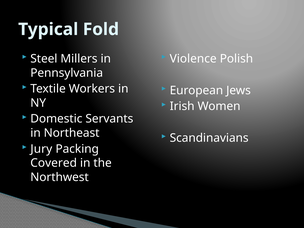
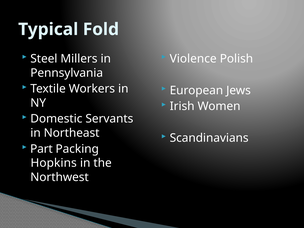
Jury: Jury -> Part (41, 149)
Covered: Covered -> Hopkins (54, 163)
